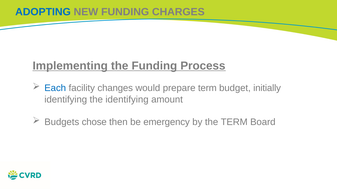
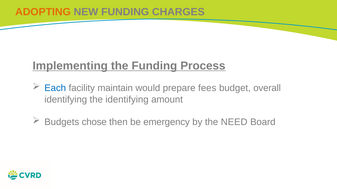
ADOPTING colour: blue -> orange (43, 12)
changes: changes -> maintain (115, 88)
prepare term: term -> fees (207, 88)
initially: initially -> overall (267, 88)
the TERM: TERM -> NEED (234, 122)
